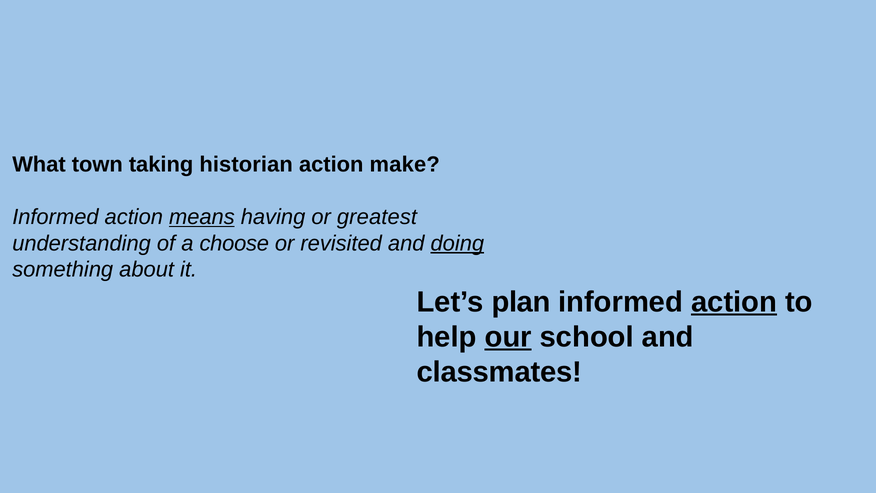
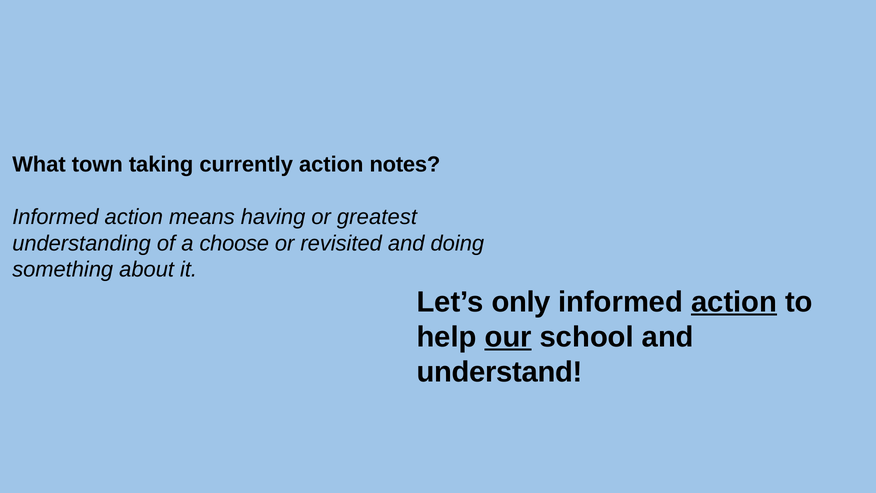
historian: historian -> currently (246, 164)
make: make -> notes (405, 164)
means underline: present -> none (202, 217)
doing underline: present -> none (457, 243)
plan: plan -> only (521, 302)
classmates: classmates -> understand (499, 372)
